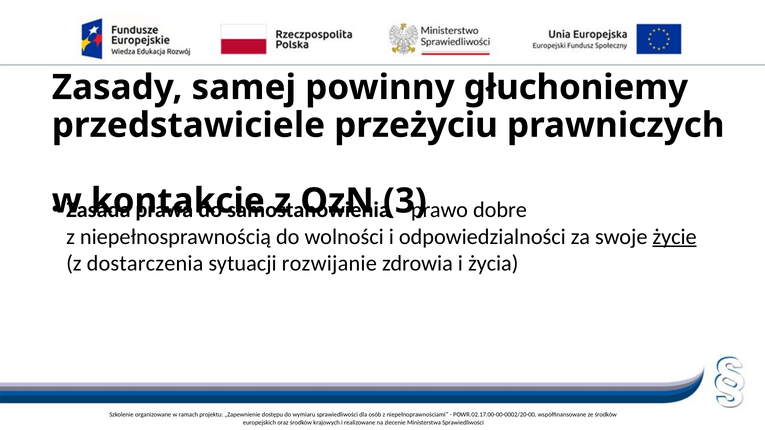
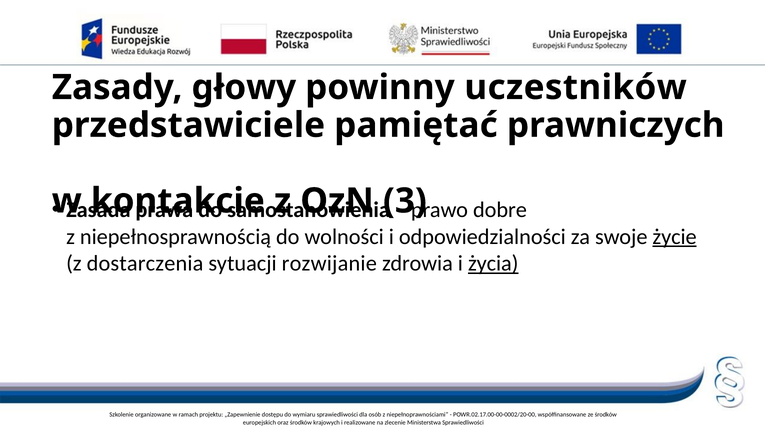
samej: samej -> głowy (244, 88)
głuchoniemy: głuchoniemy -> uczestników (576, 88)
przeżyciu: przeżyciu -> pamiętać (416, 125)
życia underline: none -> present (493, 264)
